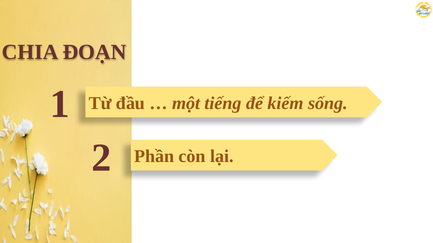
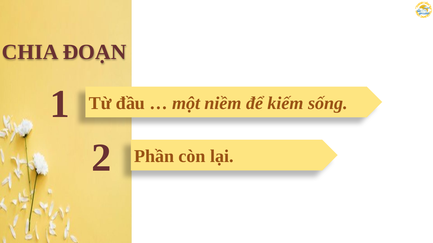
tiếng: tiếng -> niềm (223, 103)
